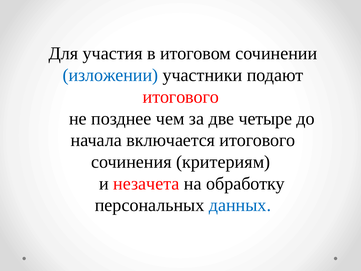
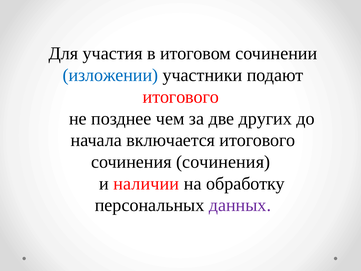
четыре: четыре -> других (265, 118)
сочинения критериям: критериям -> сочинения (223, 162)
незачета: незачета -> наличии (146, 183)
данных colour: blue -> purple (240, 205)
